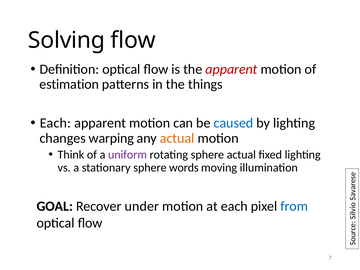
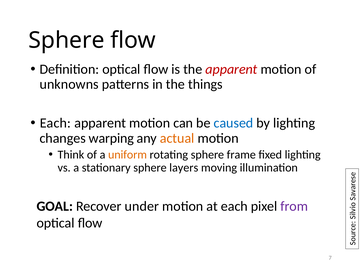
Solving: Solving -> Sphere (66, 40)
estimation: estimation -> unknowns (69, 84)
uniform colour: purple -> orange (128, 155)
sphere actual: actual -> frame (241, 155)
words: words -> layers (184, 168)
from colour: blue -> purple (294, 206)
